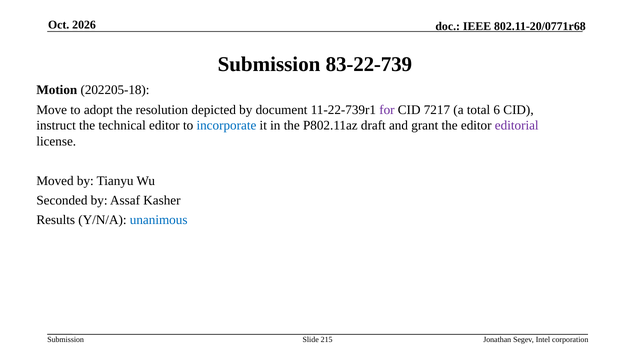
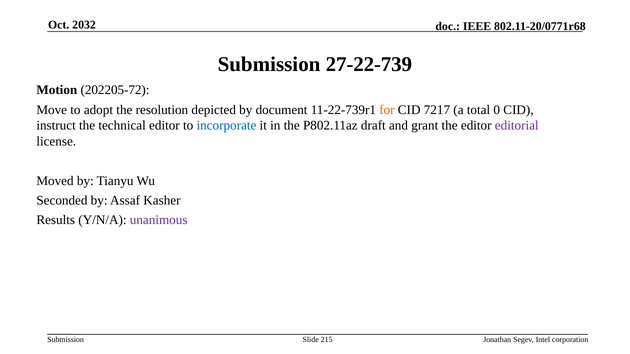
2026: 2026 -> 2032 (84, 25)
83-22-739: 83-22-739 -> 27-22-739 (369, 64)
202205-18: 202205-18 -> 202205-72 (115, 90)
for colour: purple -> orange (387, 110)
6: 6 -> 0 (497, 110)
unanimous colour: blue -> purple (159, 220)
